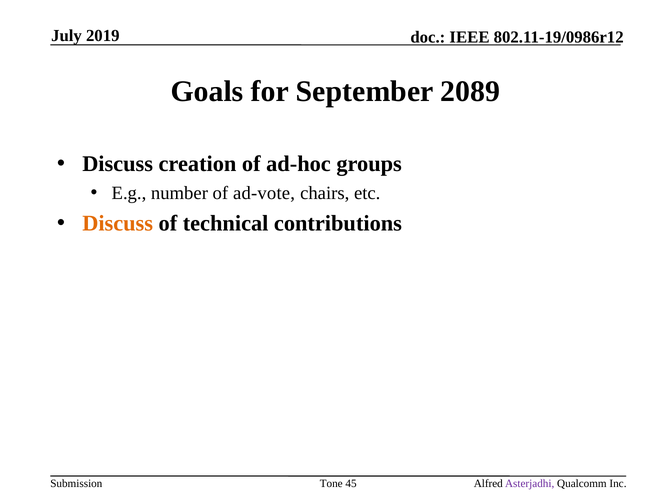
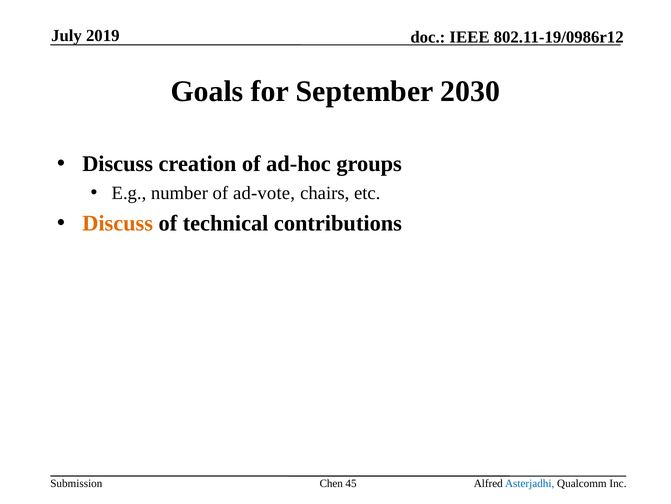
2089: 2089 -> 2030 (470, 91)
Tone: Tone -> Chen (331, 483)
Asterjadhi colour: purple -> blue (530, 483)
